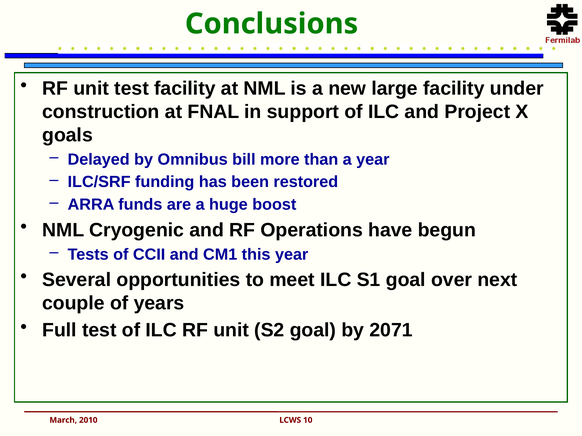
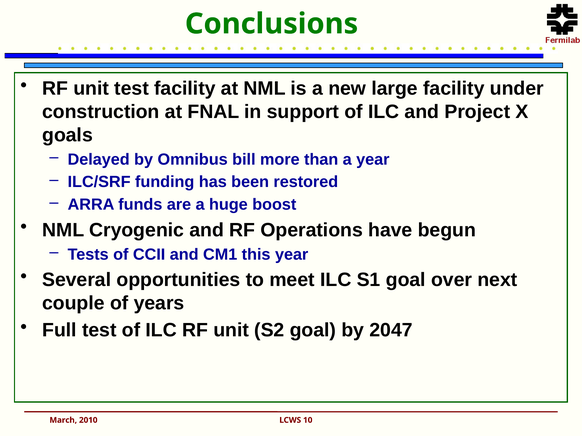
2071: 2071 -> 2047 (391, 331)
